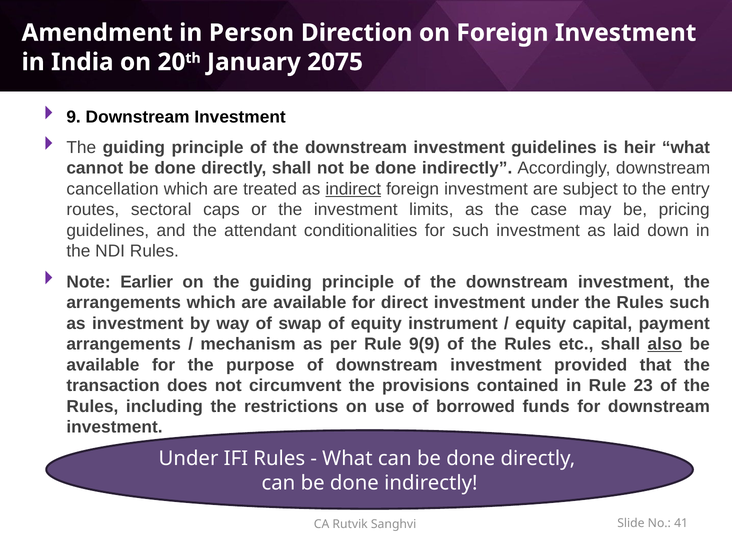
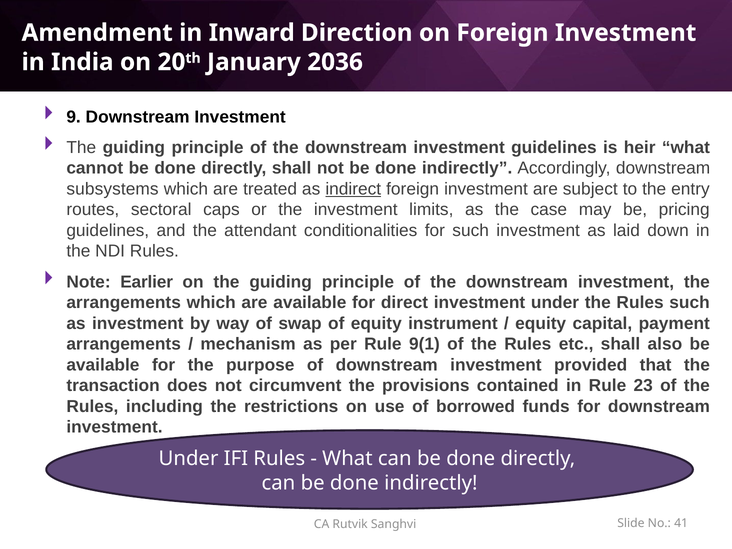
Person: Person -> Inward (252, 33)
2075: 2075 -> 2036 (335, 62)
cancellation: cancellation -> subsystems (113, 189)
9(9: 9(9 -> 9(1 (424, 344)
also underline: present -> none (665, 344)
